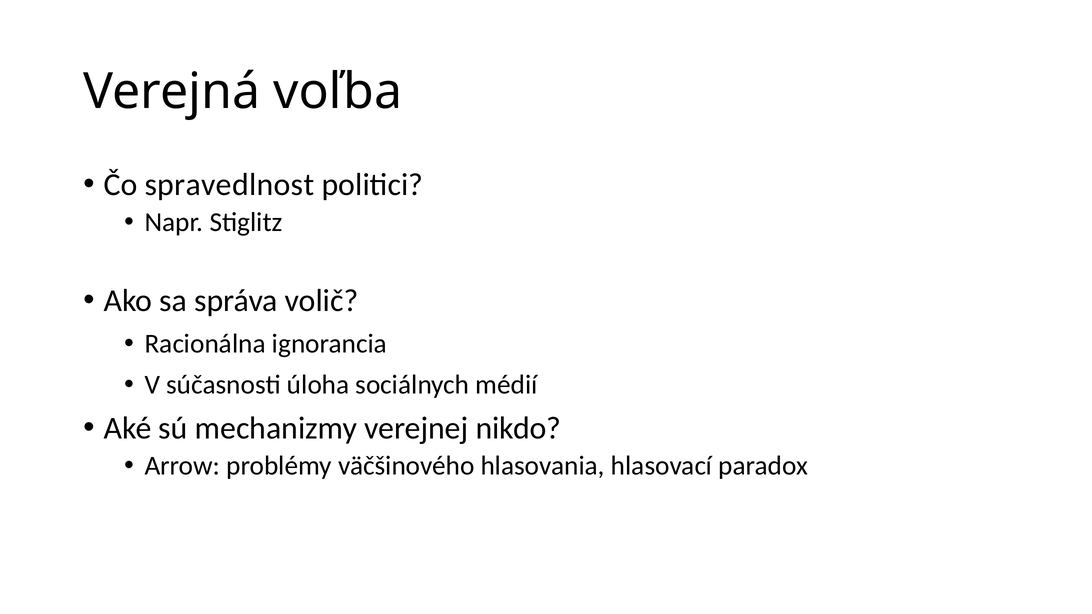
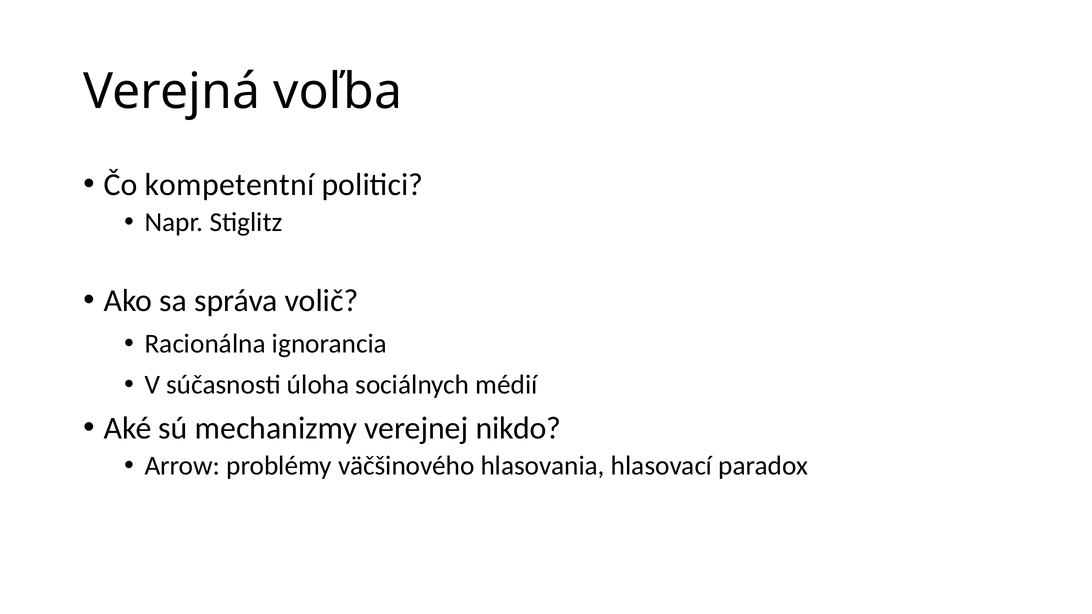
spravedlnost: spravedlnost -> kompetentní (229, 185)
